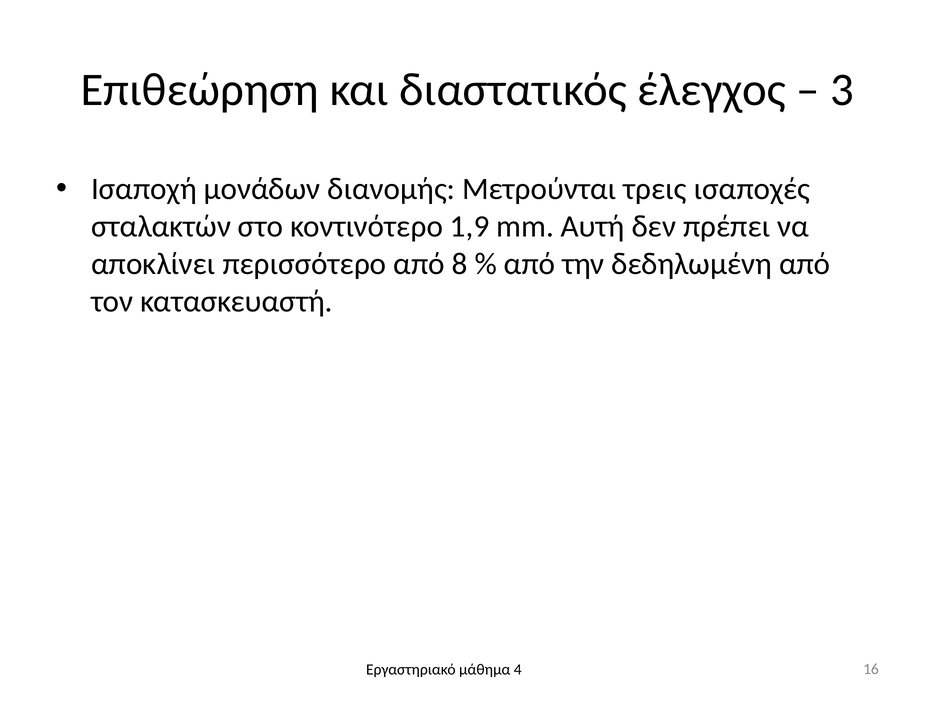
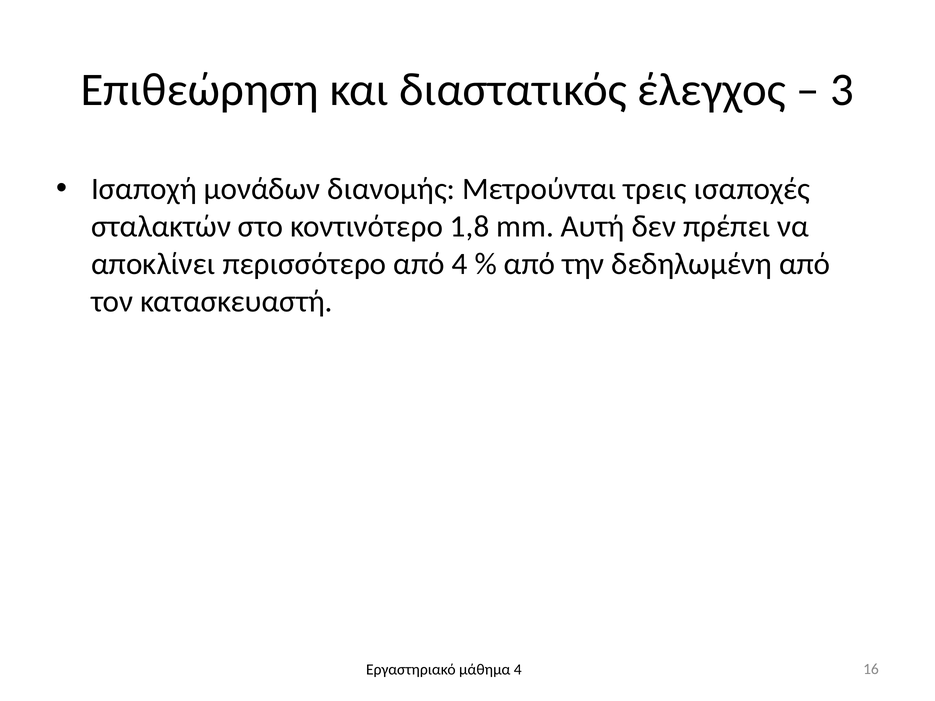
1,9: 1,9 -> 1,8 (470, 227)
από 8: 8 -> 4 (460, 264)
